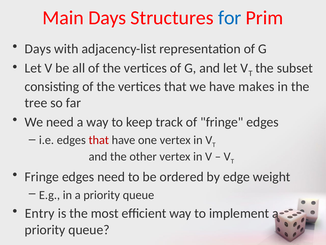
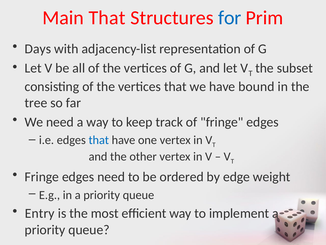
Main Days: Days -> That (107, 18)
makes: makes -> bound (256, 86)
that colour: red -> blue (99, 140)
